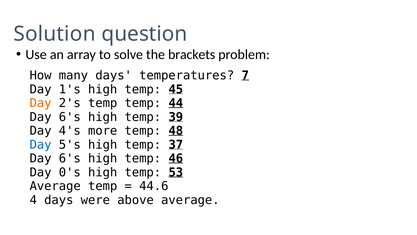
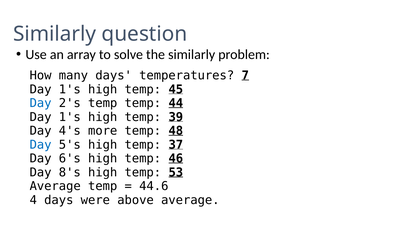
Solution: Solution -> Similarly (55, 34)
the brackets: brackets -> similarly (192, 54)
Day colour: orange -> blue (41, 103)
6's: 6's -> 1's (70, 117)
0's: 0's -> 8's (70, 172)
